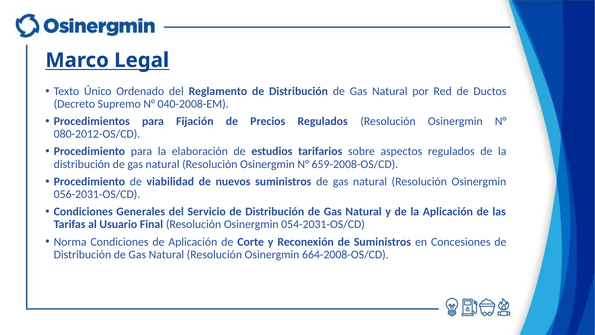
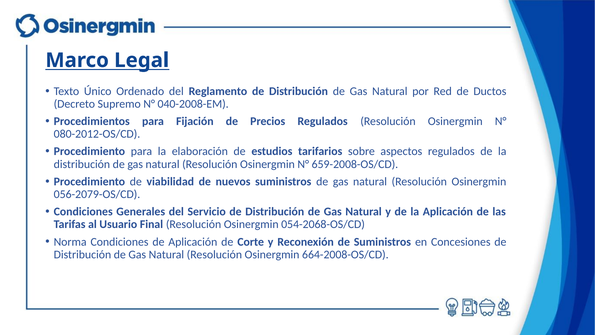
056-2031-OS/CD: 056-2031-OS/CD -> 056-2079-OS/CD (97, 194)
054-2031-OS/CD: 054-2031-OS/CD -> 054-2068-OS/CD (323, 224)
